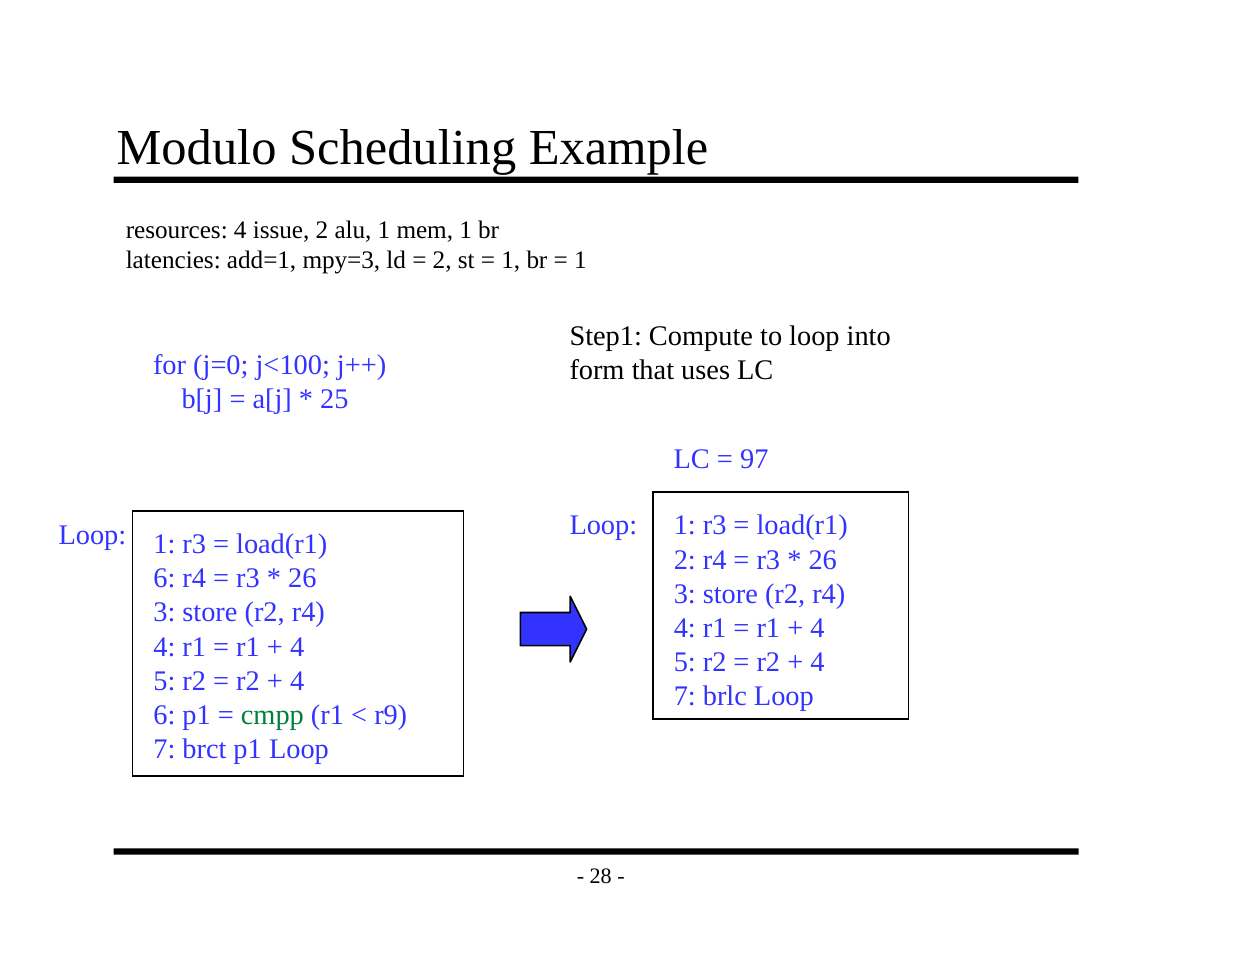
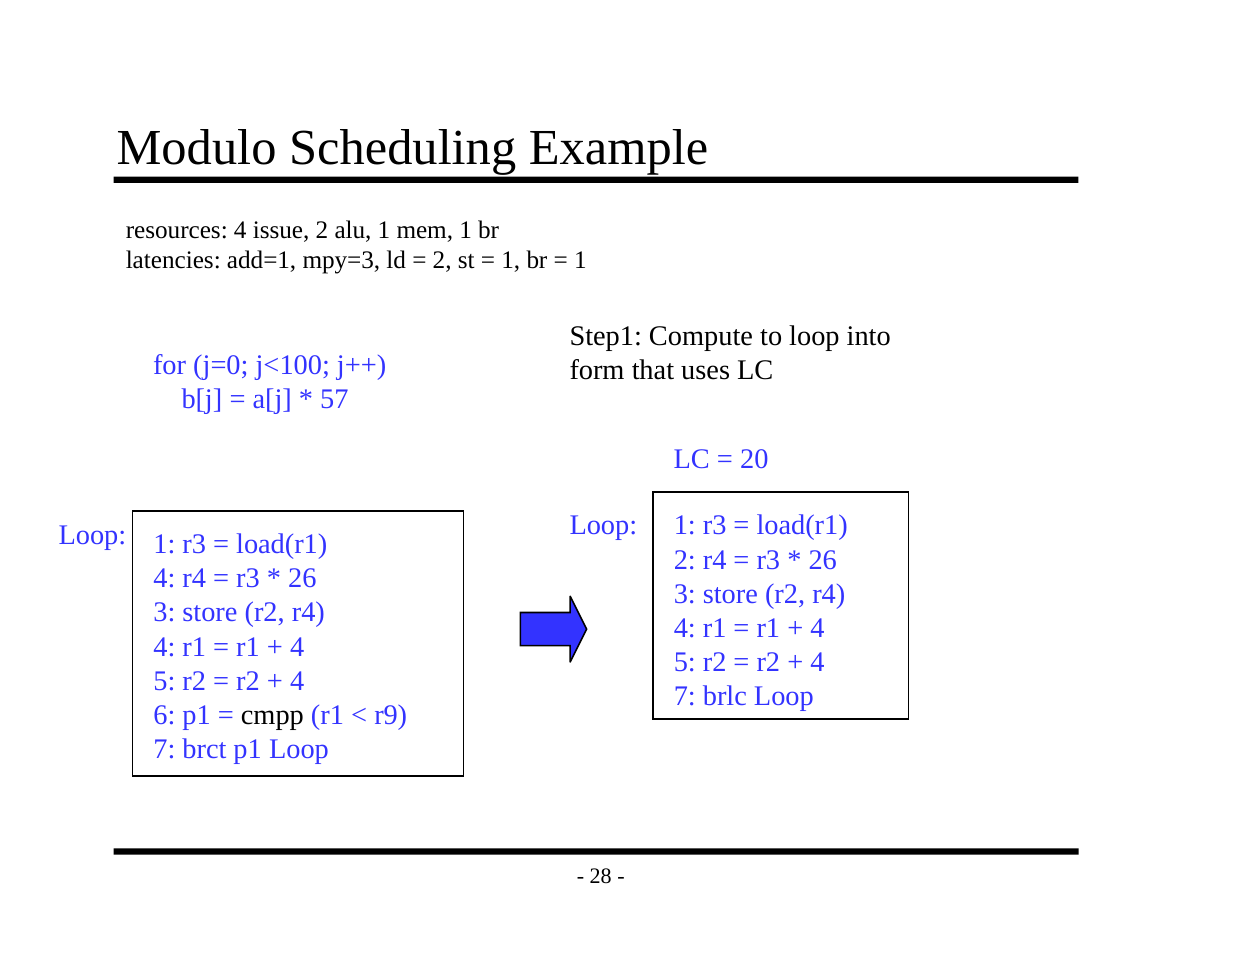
25: 25 -> 57 (334, 399)
97: 97 -> 20 (754, 459)
6: 6 -> 4 (164, 579)
cmpp colour: green -> black (272, 715)
